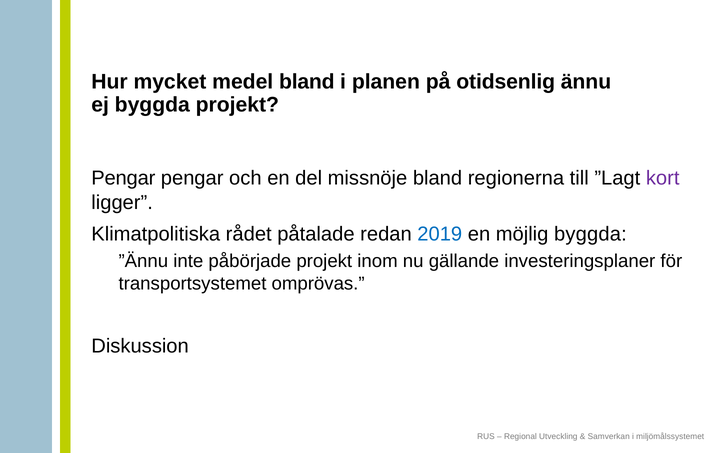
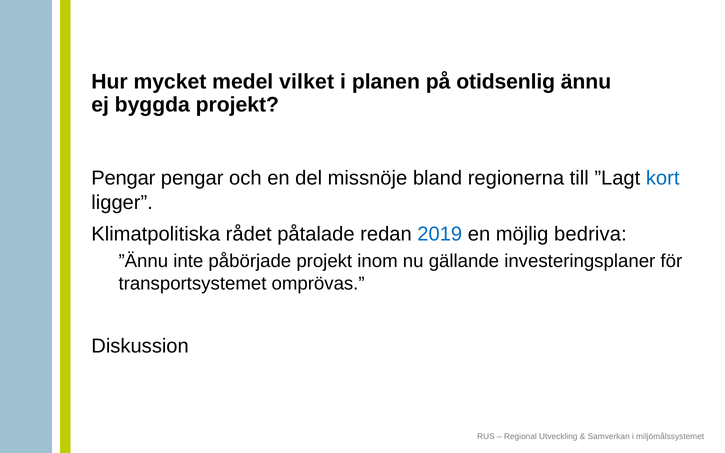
medel bland: bland -> vilket (307, 82)
kort colour: purple -> blue (663, 178)
möjlig byggda: byggda -> bedriva (590, 234)
